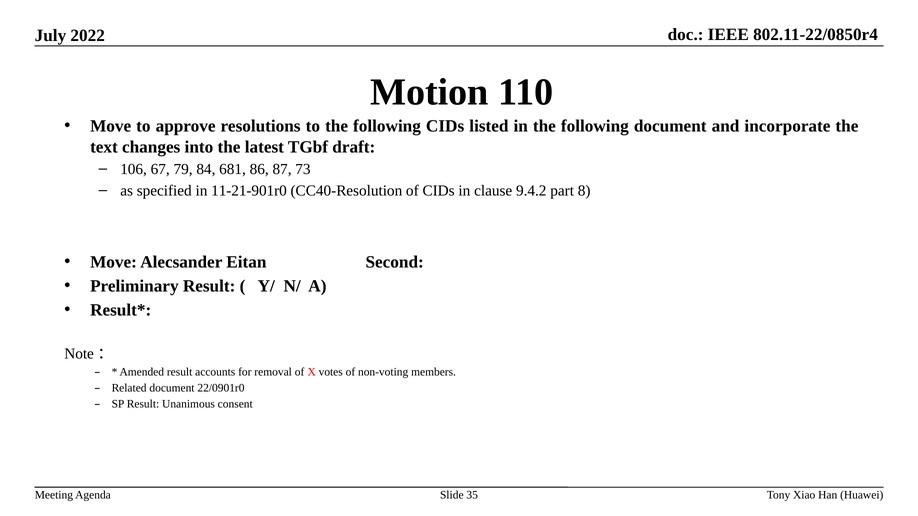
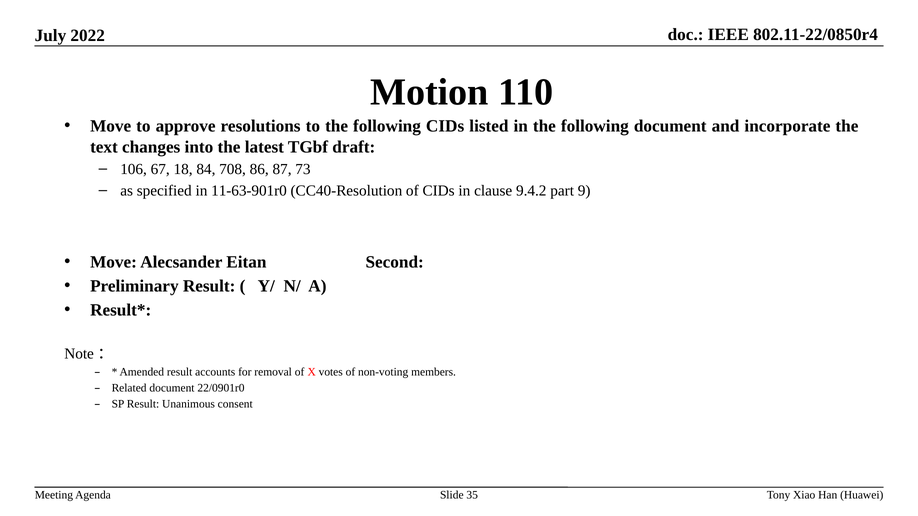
79: 79 -> 18 (183, 169)
681: 681 -> 708 (233, 169)
11-21-901r0: 11-21-901r0 -> 11-63-901r0 (249, 191)
8: 8 -> 9 (584, 191)
